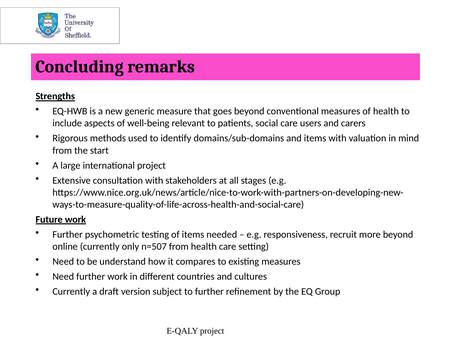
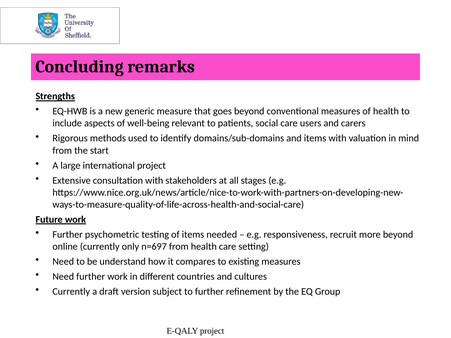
n=507: n=507 -> n=697 (154, 247)
